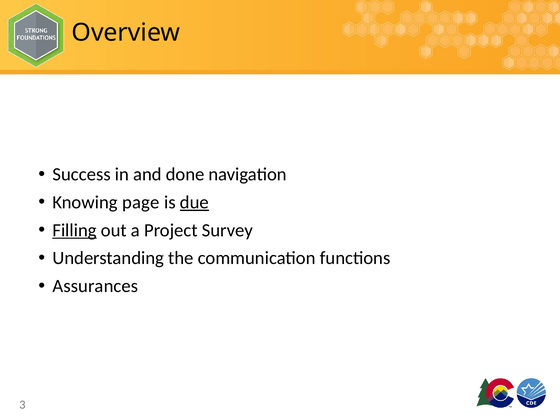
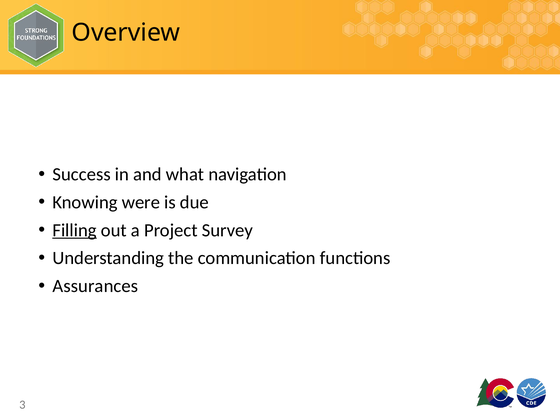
done: done -> what (185, 174)
page: page -> were (141, 202)
due underline: present -> none (194, 202)
